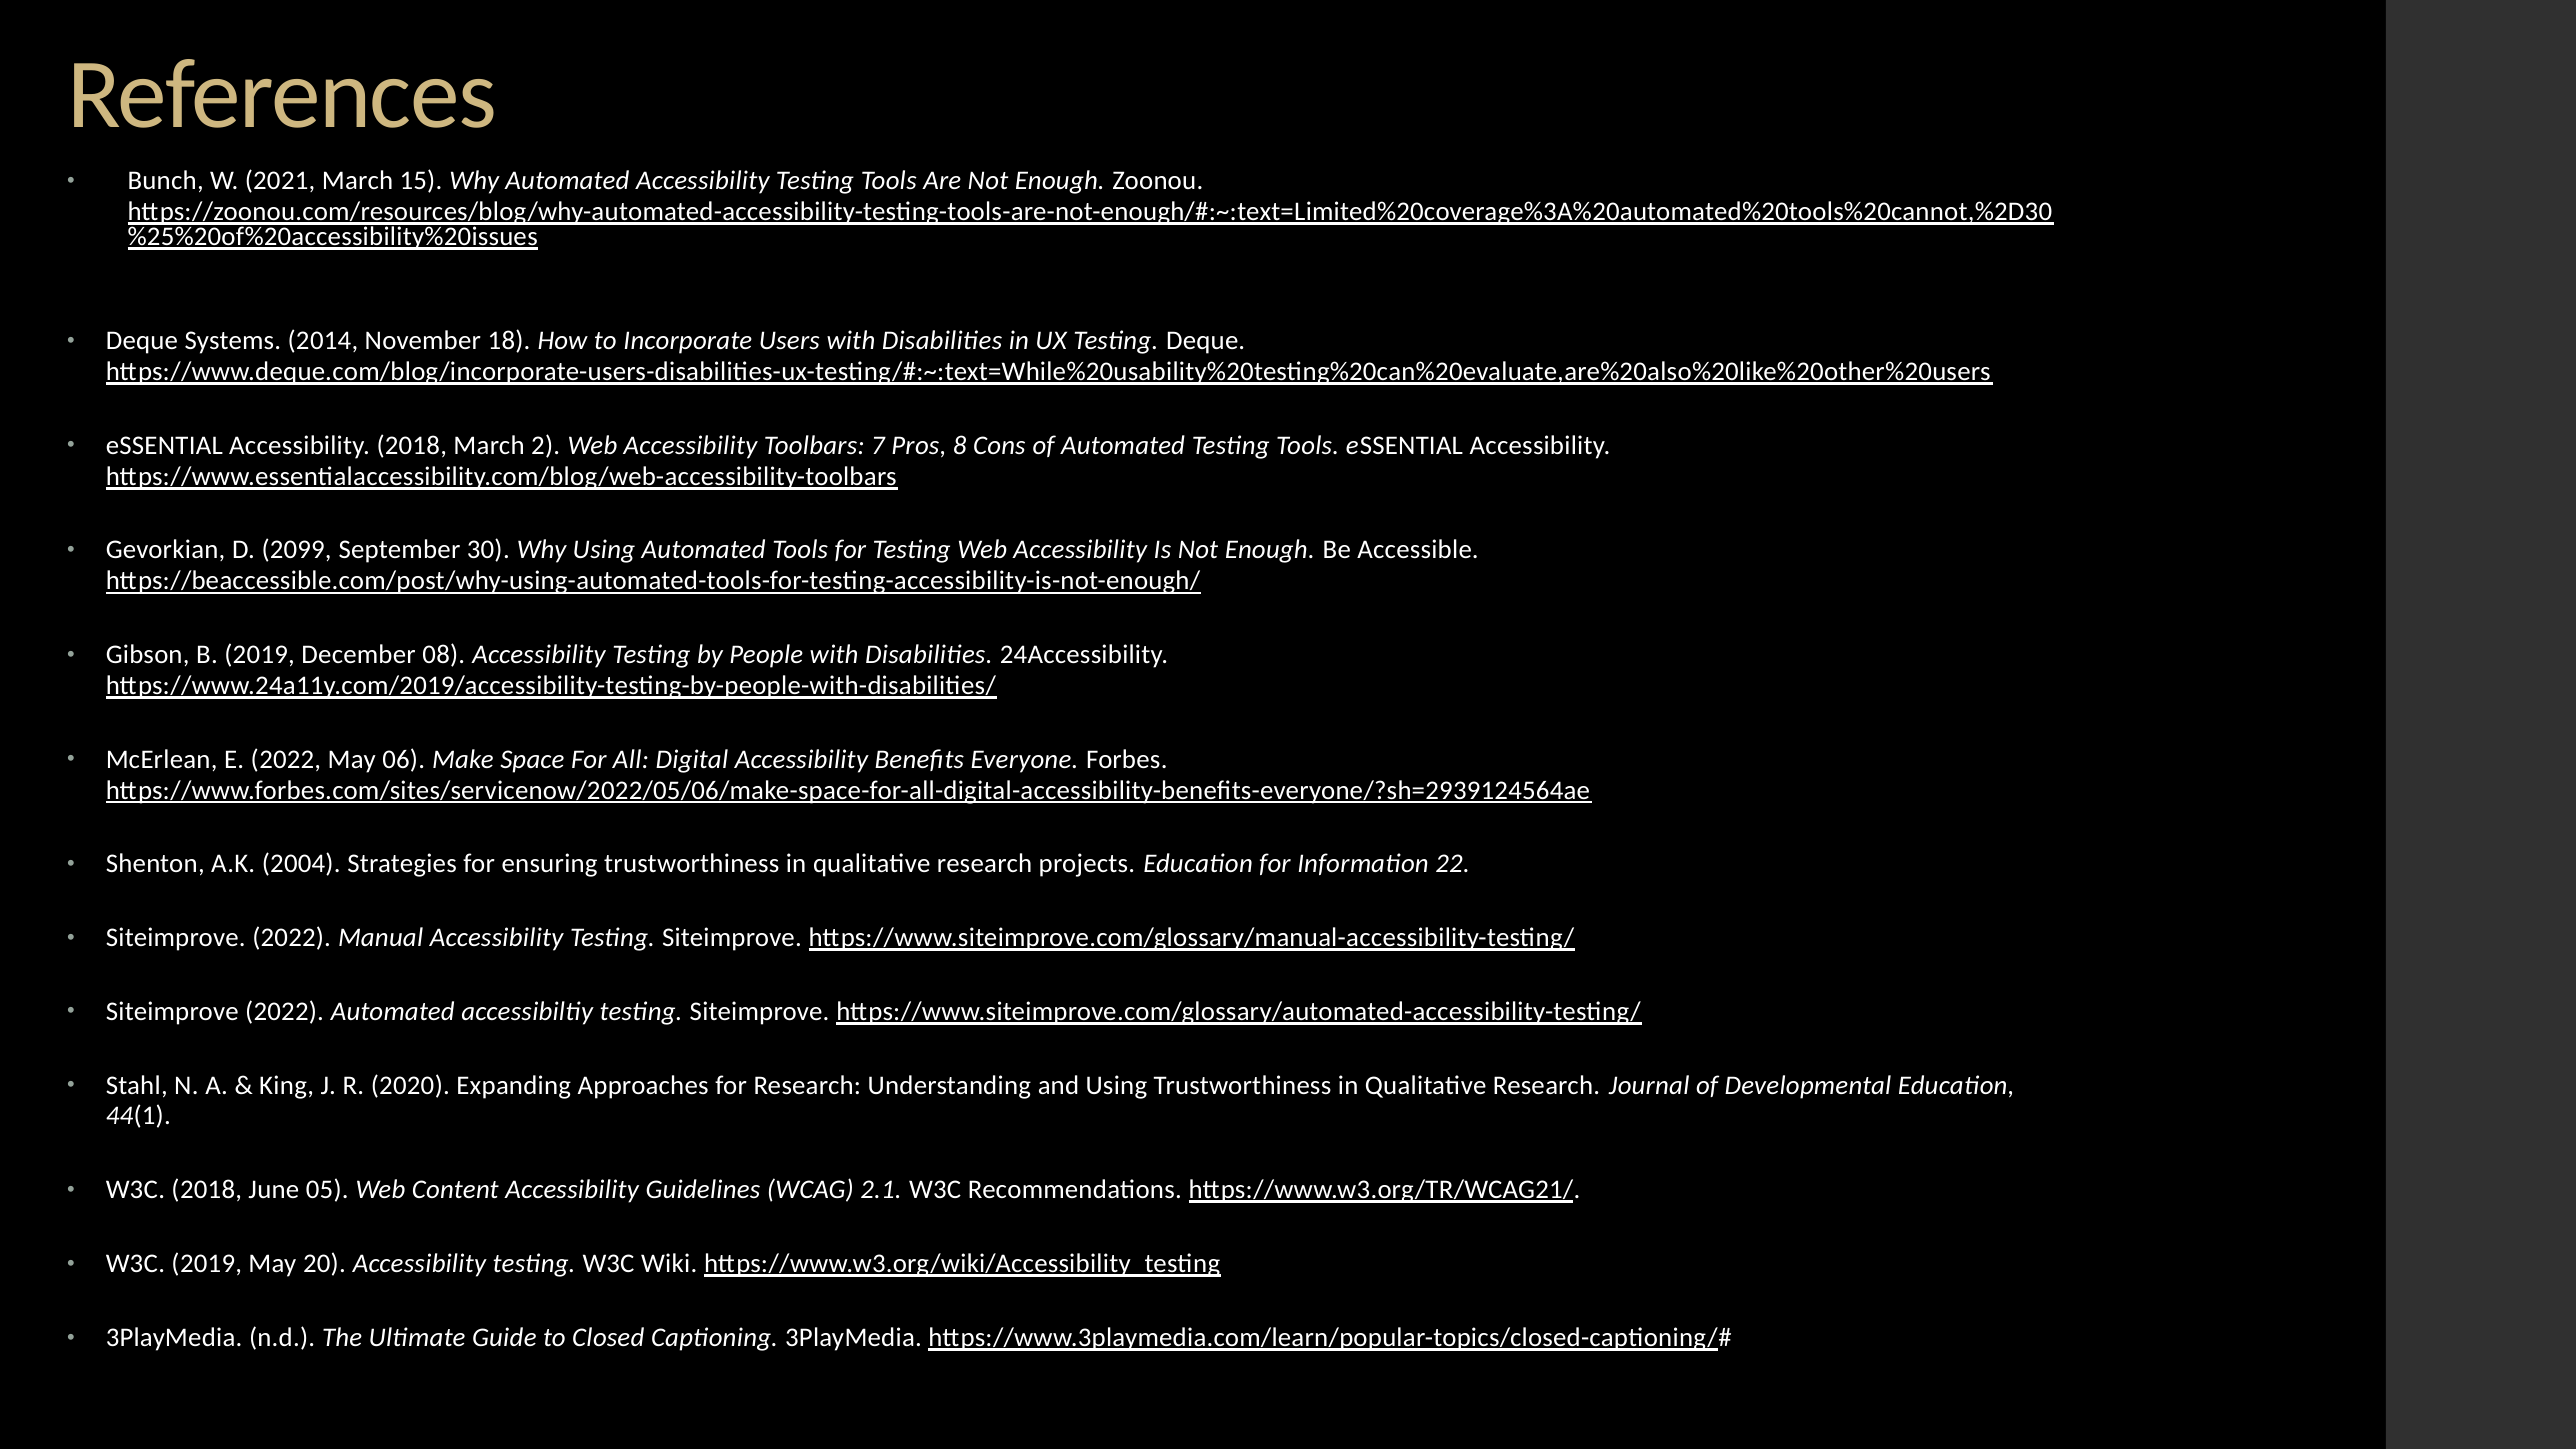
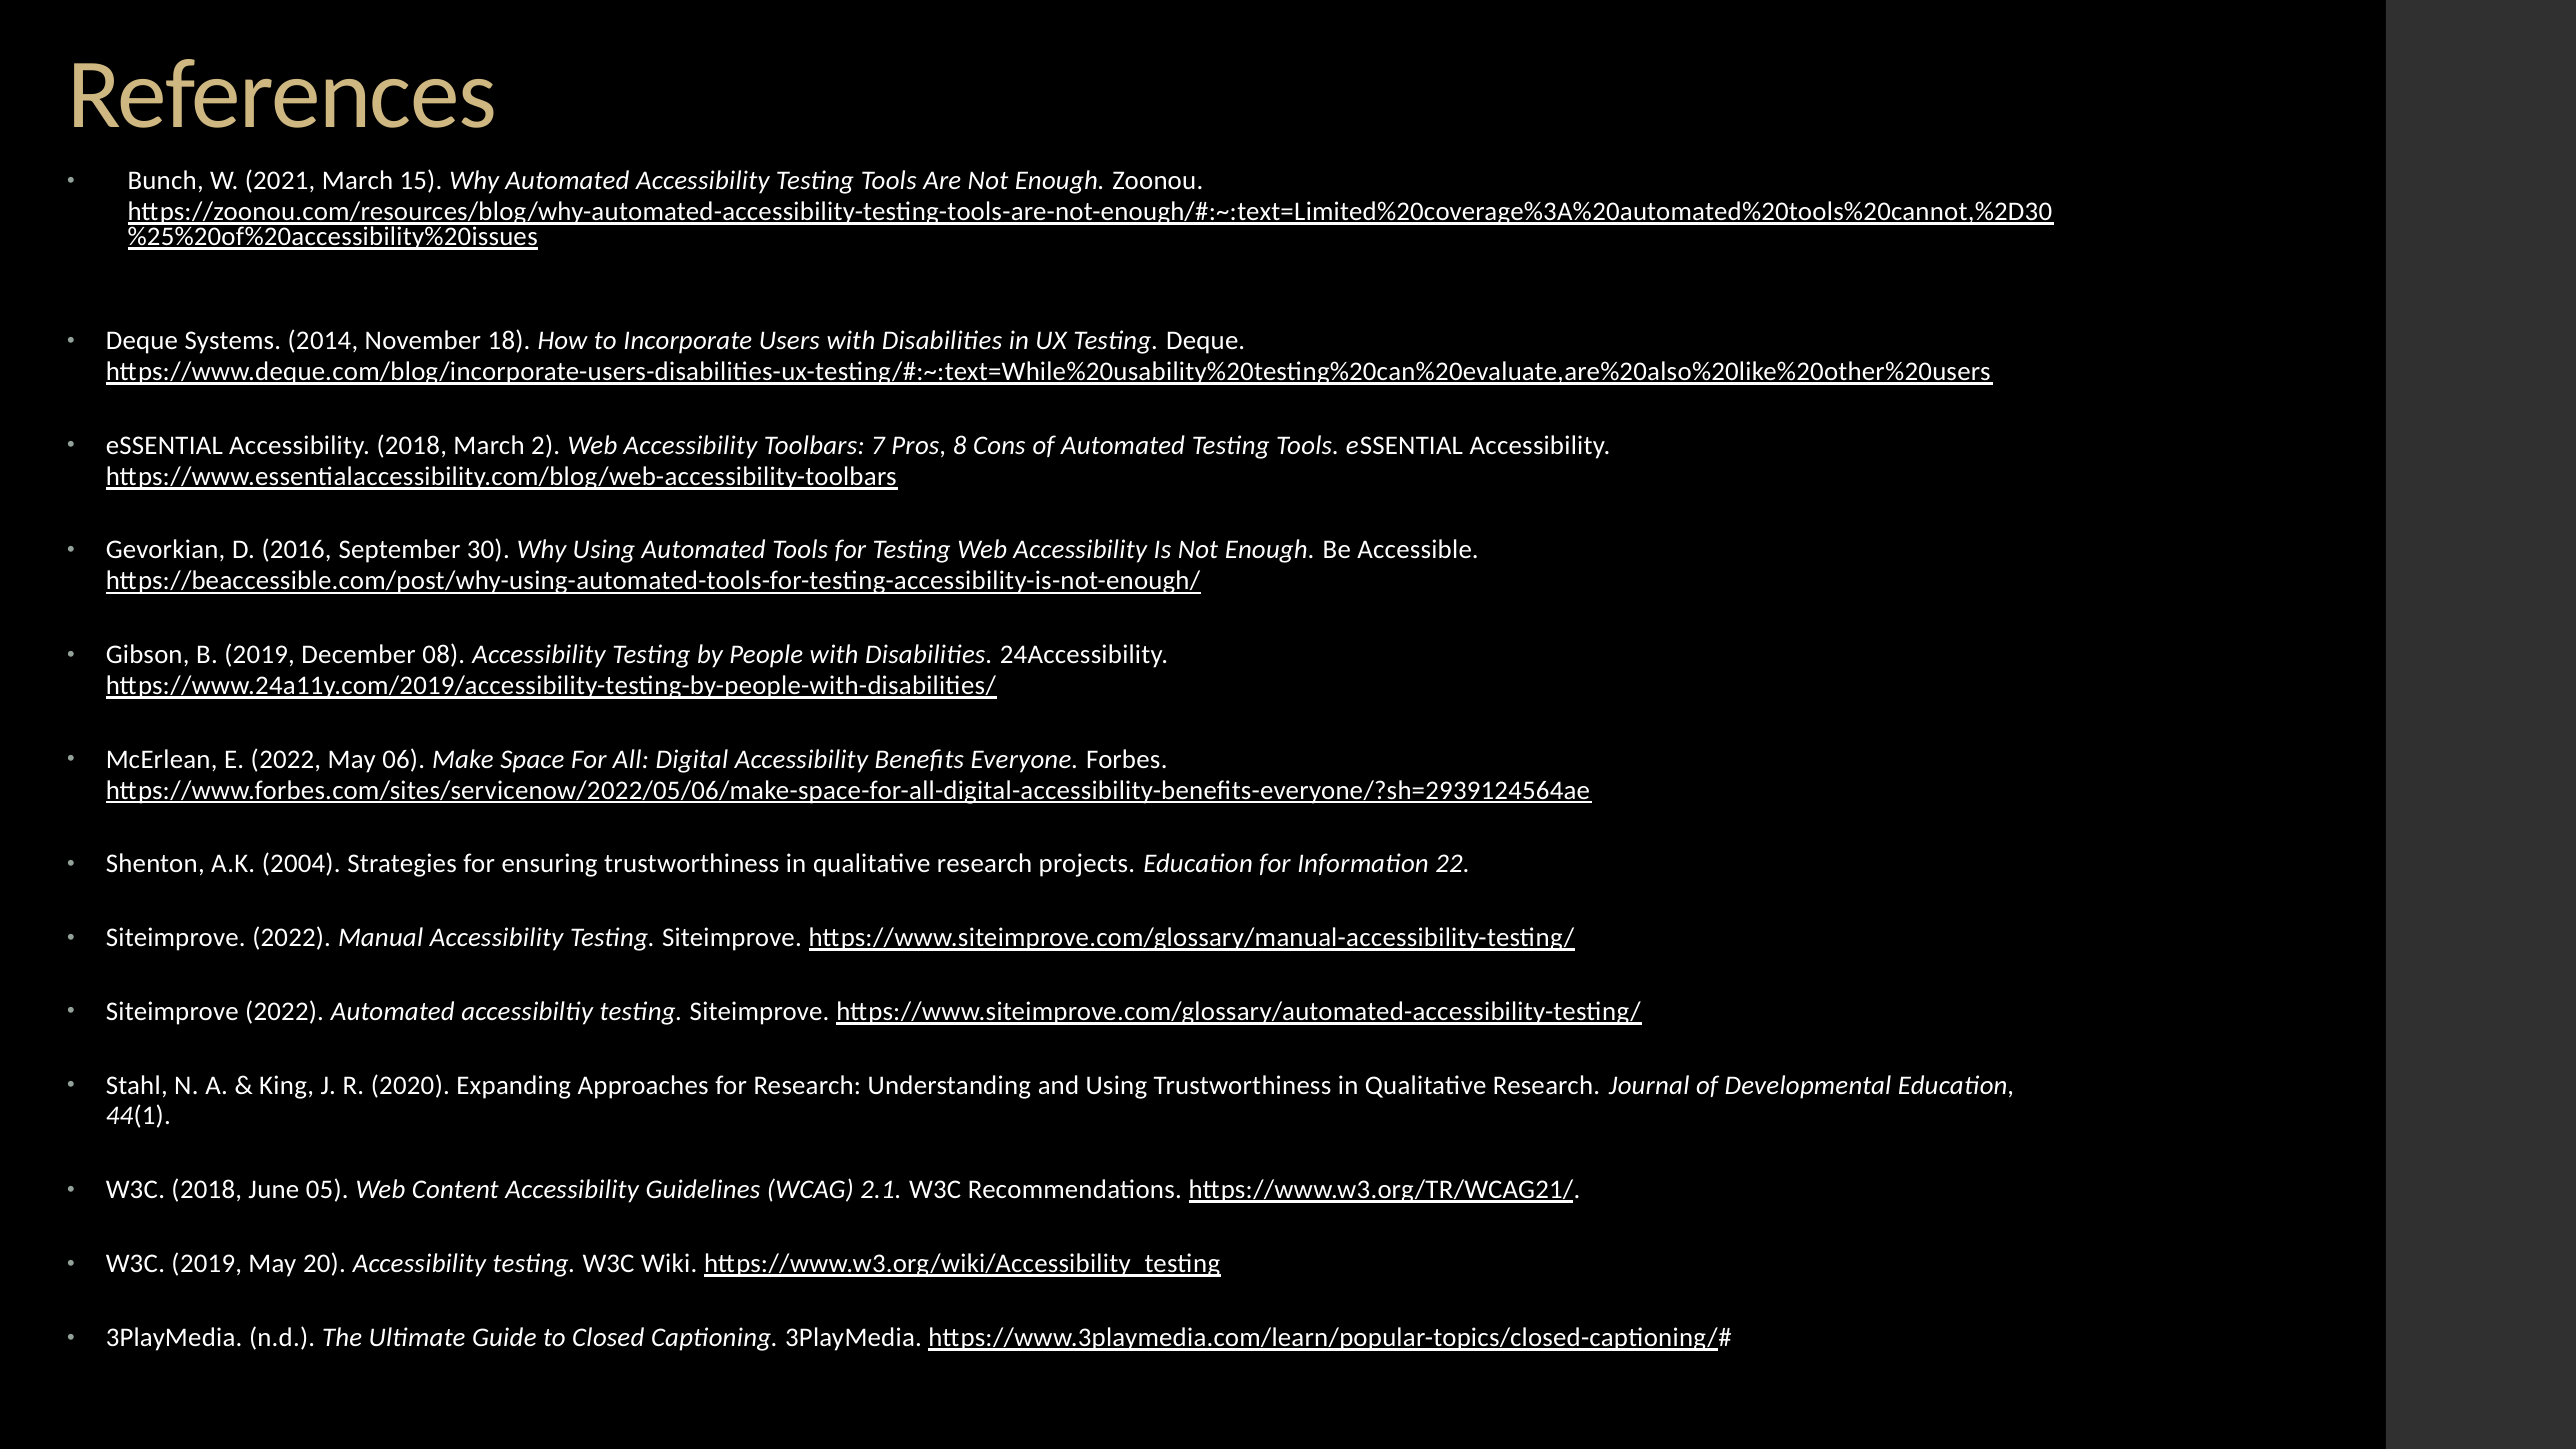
2099: 2099 -> 2016 (297, 550)
